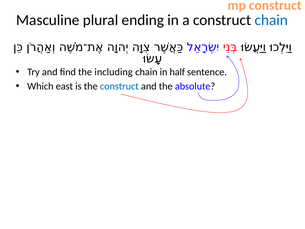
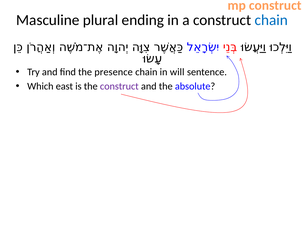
including: including -> presence (114, 72)
half: half -> will (177, 72)
construct colour: blue -> purple (119, 86)
